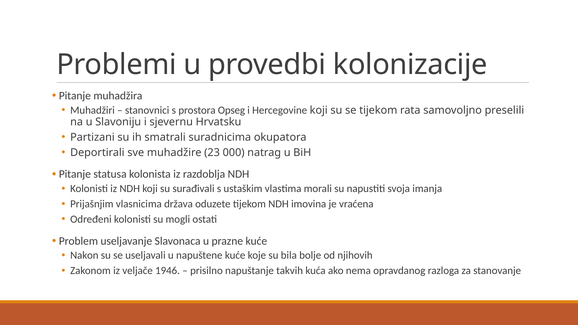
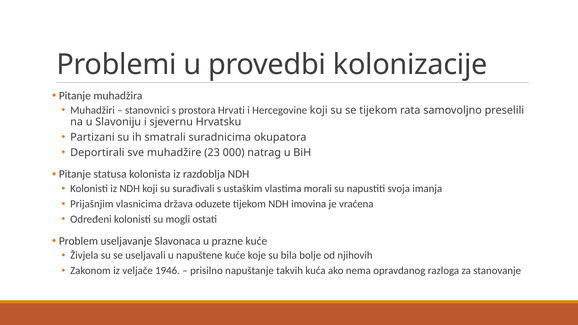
Opseg: Opseg -> Hrvati (231, 110)
Nakon: Nakon -> Živjela (84, 255)
